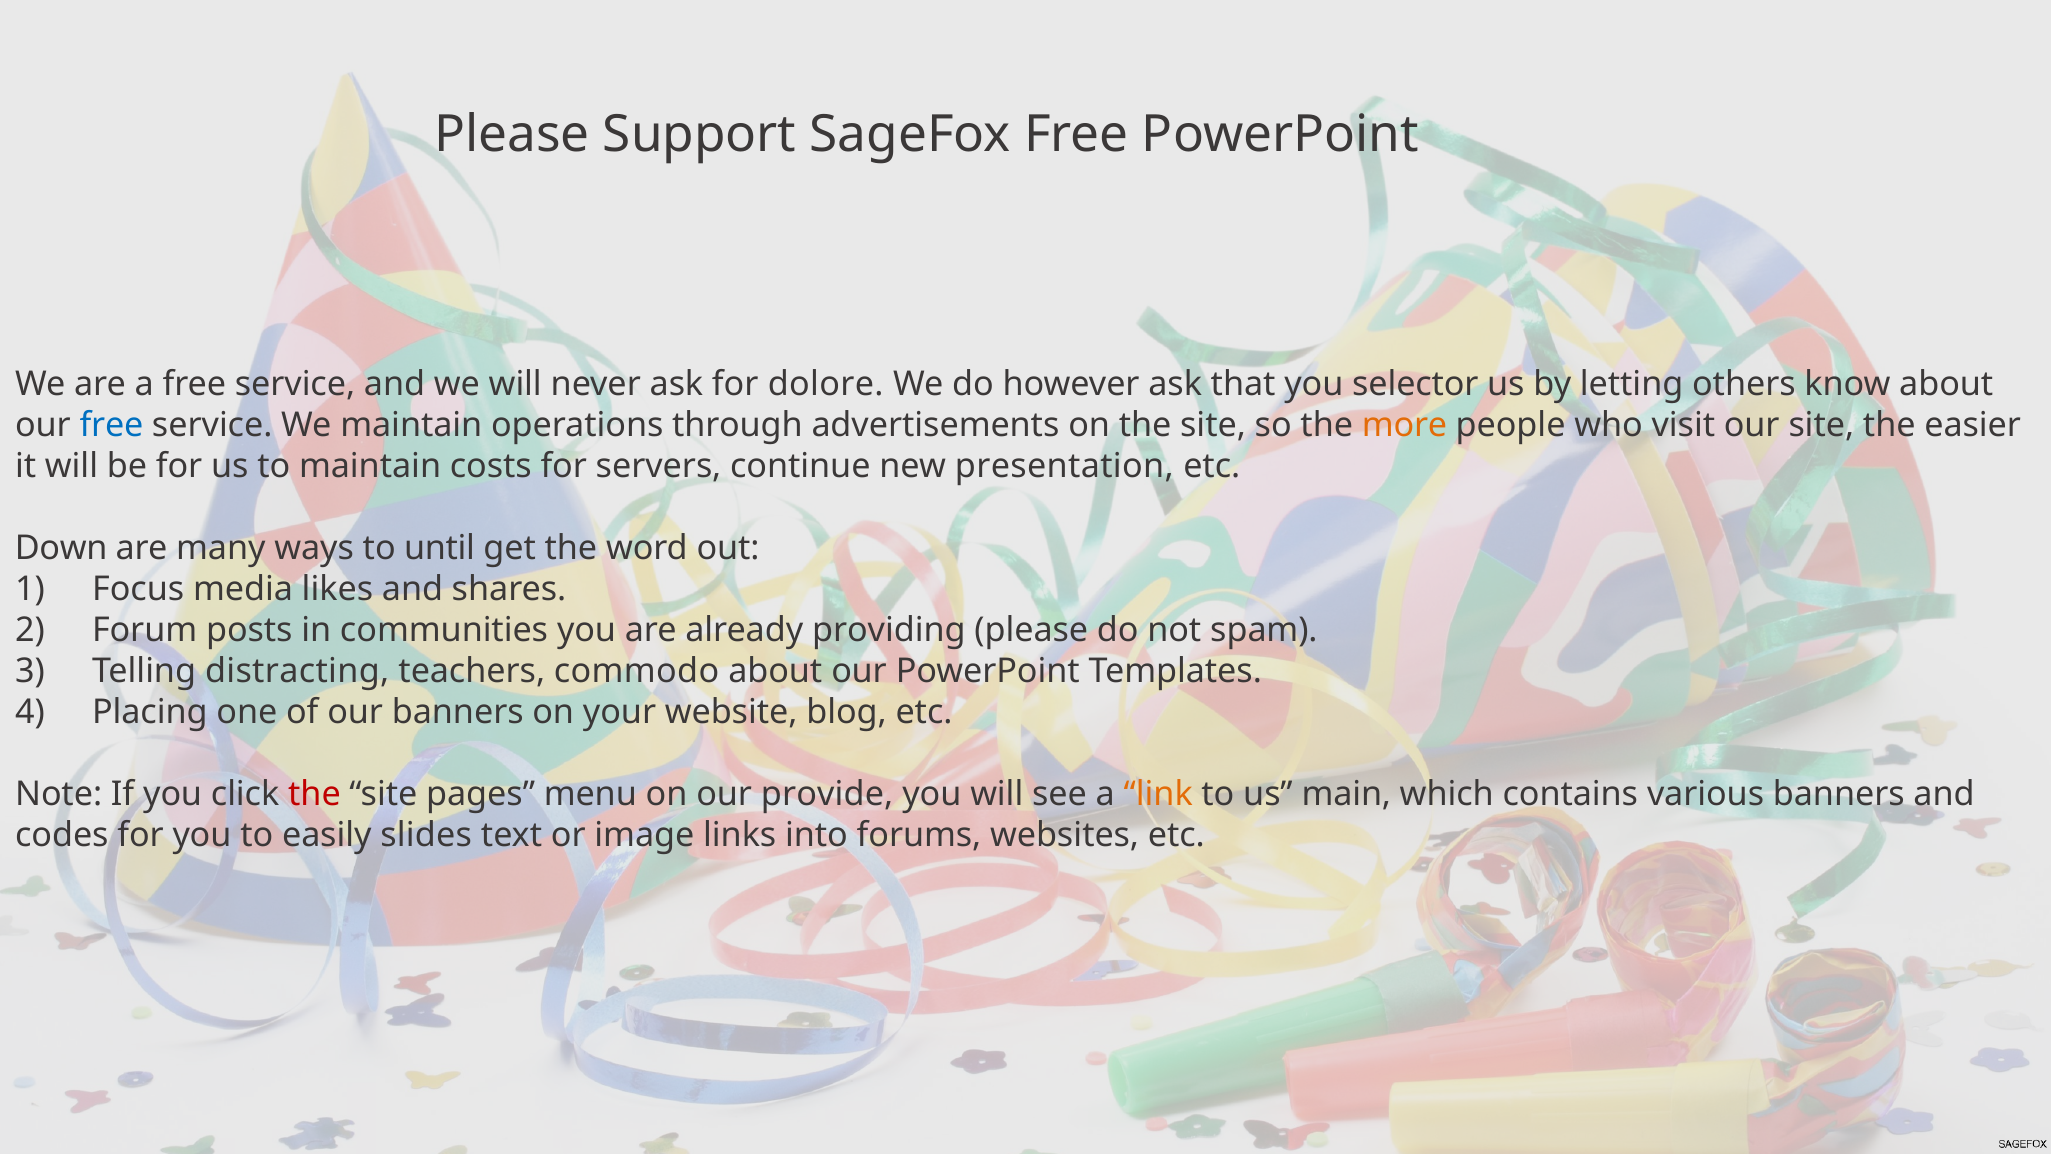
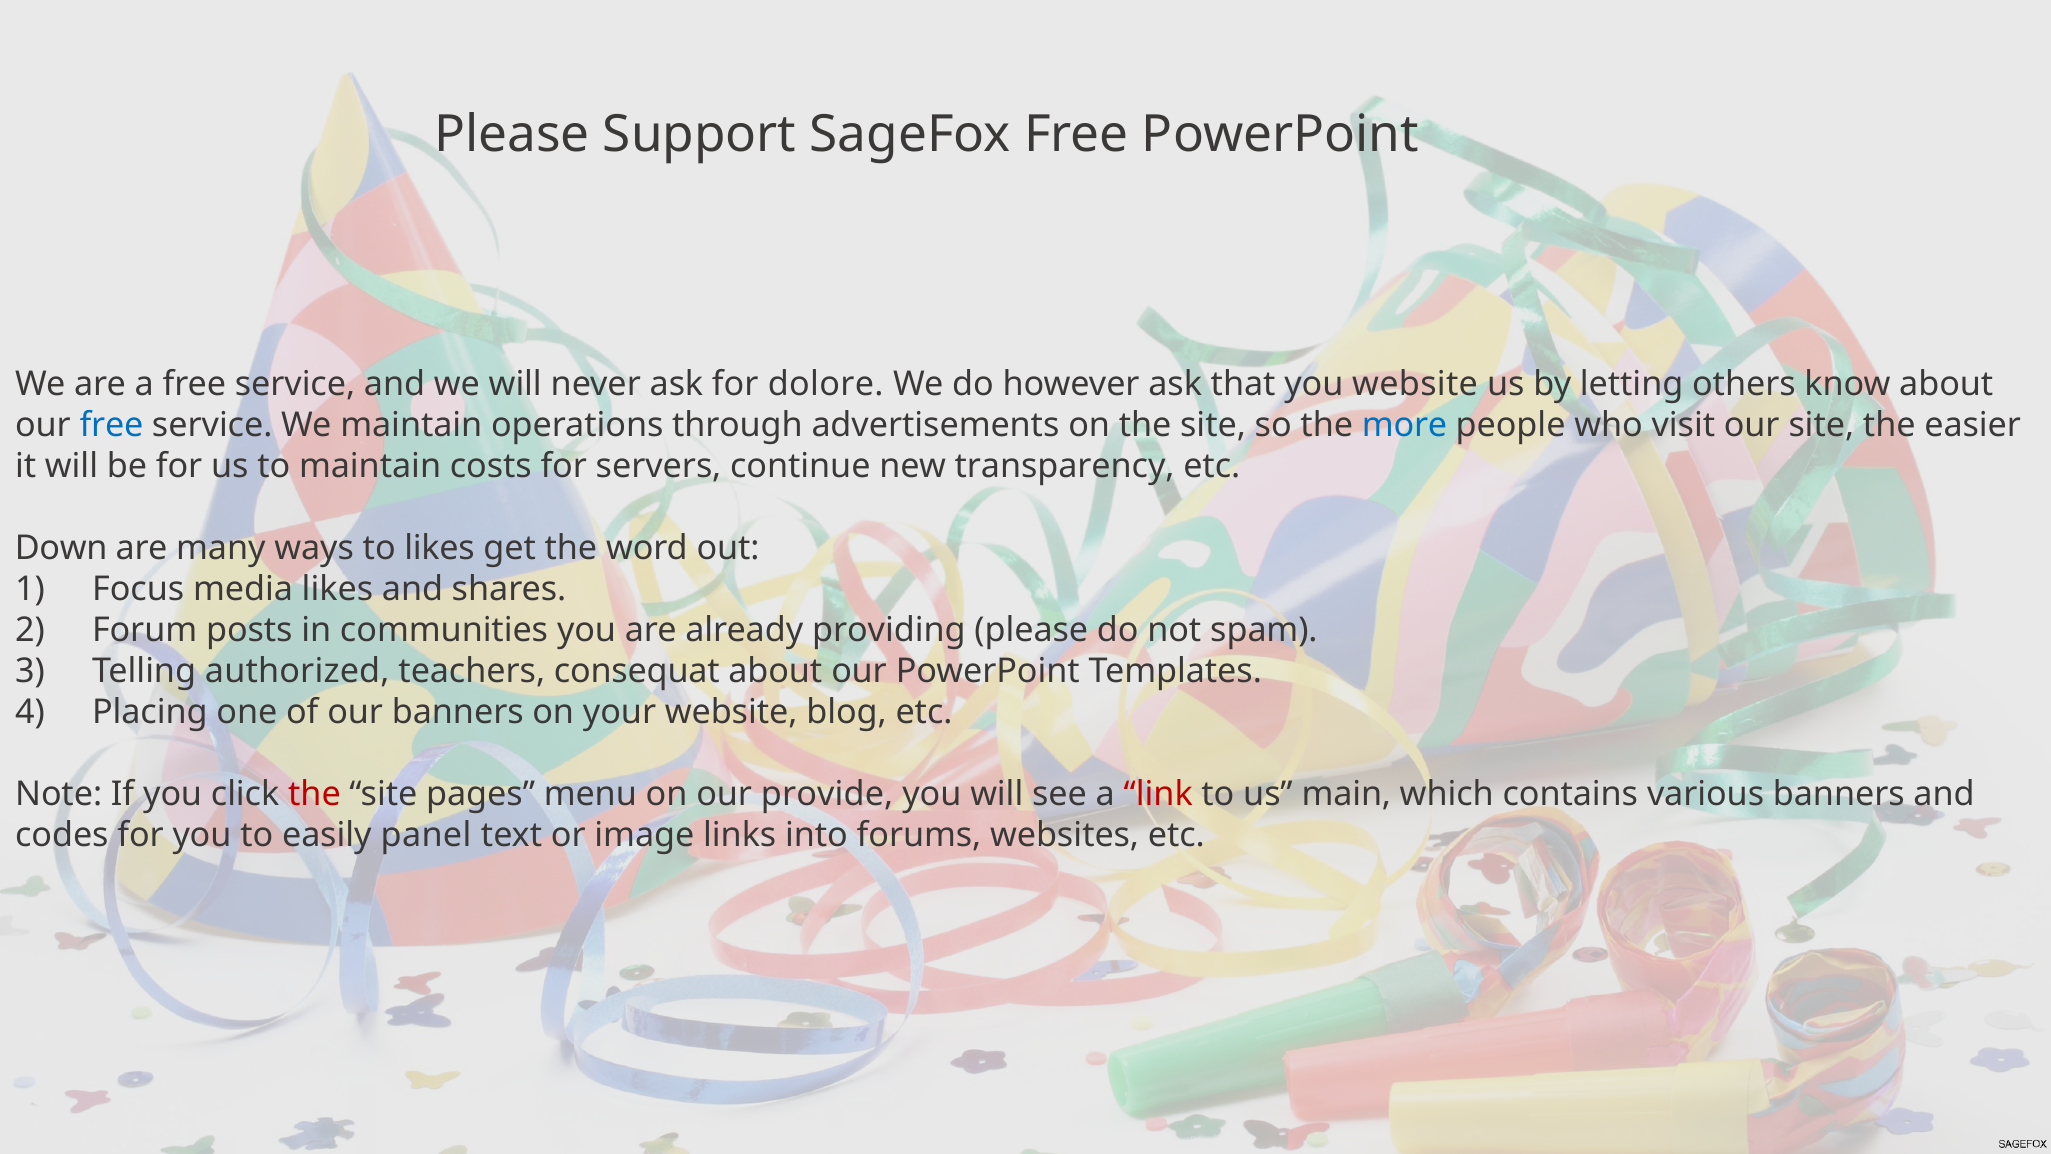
you selector: selector -> website (1415, 384)
more colour: orange -> blue (1405, 425)
presentation: presentation -> transparency (1065, 466)
to until: until -> likes (440, 548)
distracting: distracting -> authorized (297, 671)
commodo: commodo -> consequat (637, 671)
link colour: orange -> red (1158, 794)
slides: slides -> panel (426, 835)
